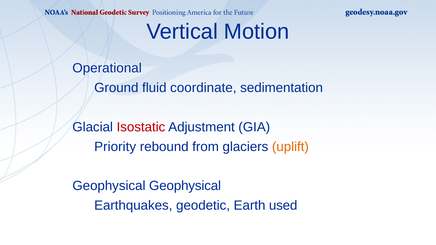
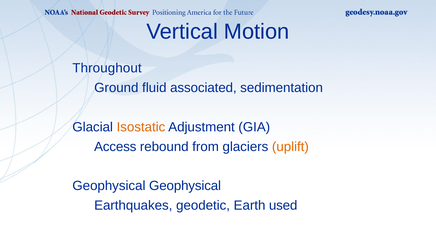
Operational: Operational -> Throughout (107, 68)
coordinate: coordinate -> associated (203, 88)
Isostatic colour: red -> orange (141, 127)
Priority: Priority -> Access (115, 147)
